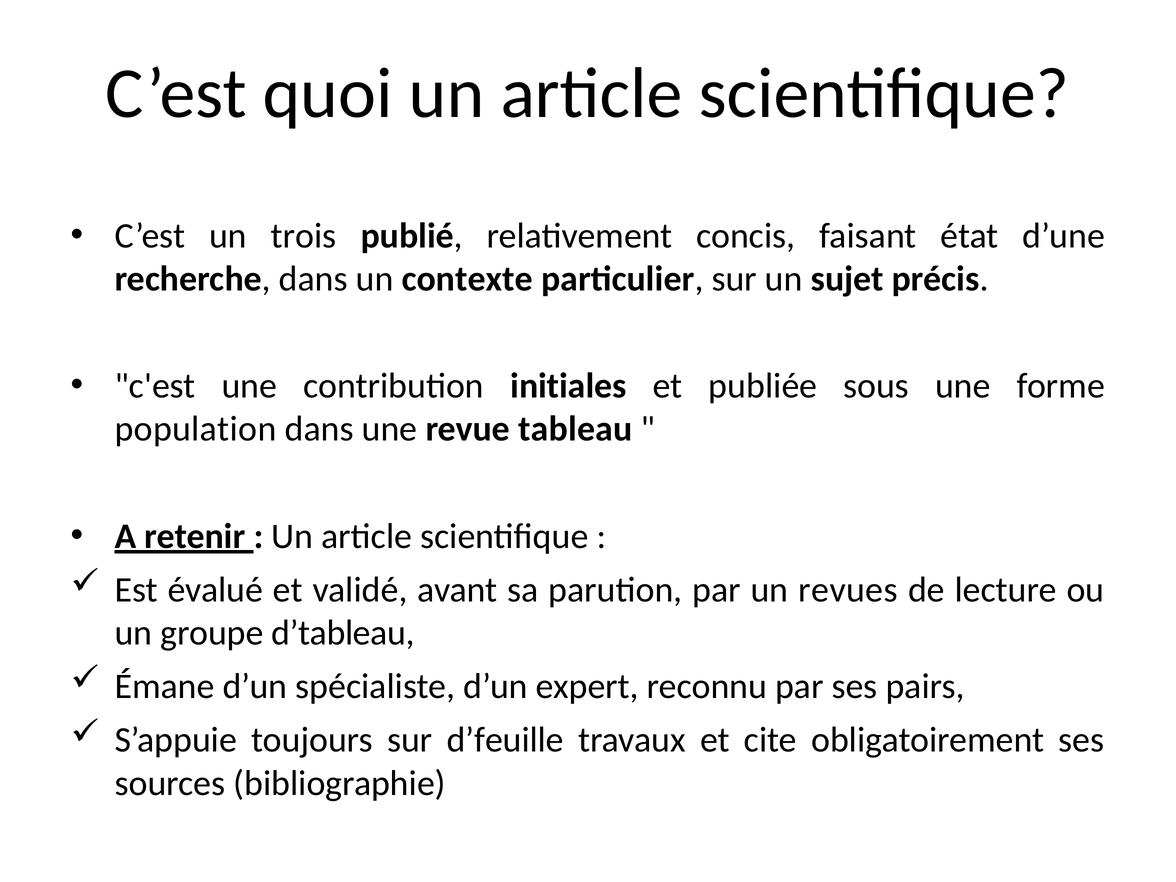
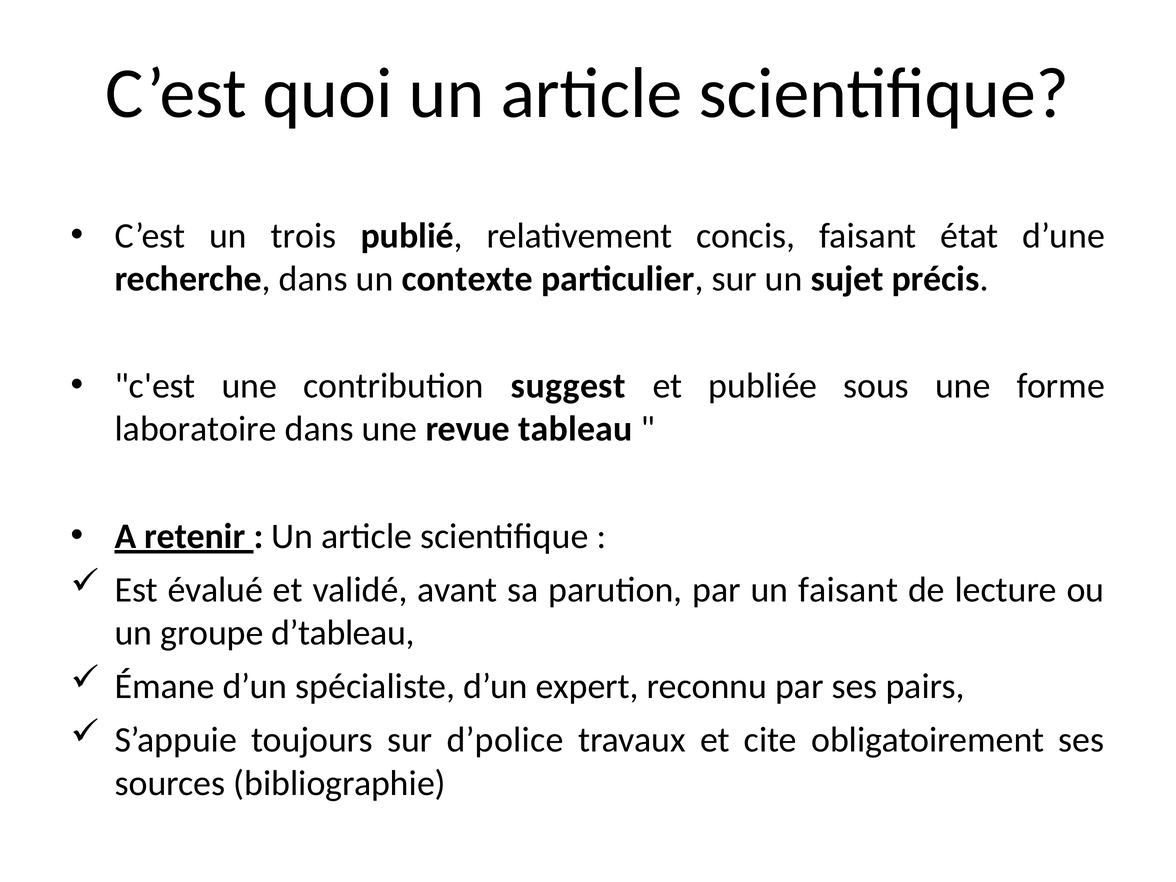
initiales: initiales -> suggest (568, 386)
population: population -> laboratoire (196, 429)
un revues: revues -> faisant (848, 590)
d’feuille: d’feuille -> d’police (505, 740)
